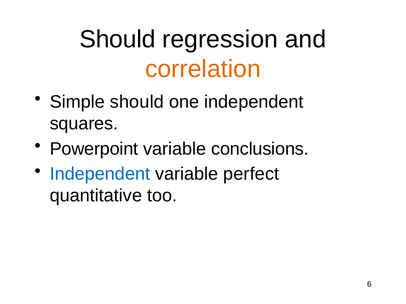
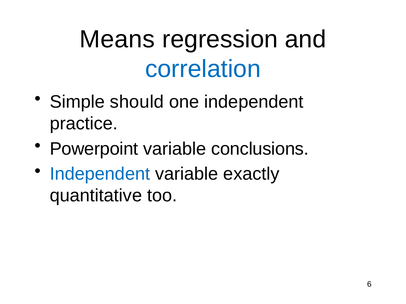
Should: Should -> Means (117, 39)
correlation colour: orange -> blue (203, 69)
squares: squares -> practice (84, 124)
perfect: perfect -> exactly (251, 174)
